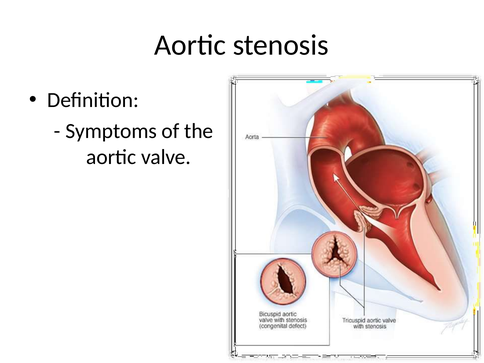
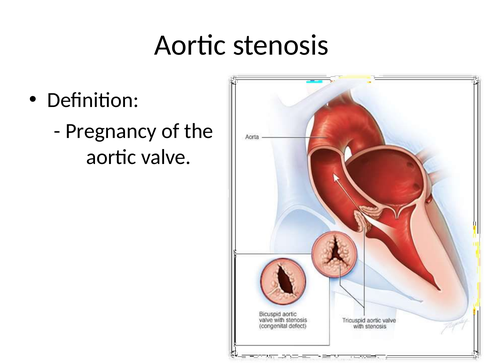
Symptoms: Symptoms -> Pregnancy (111, 131)
